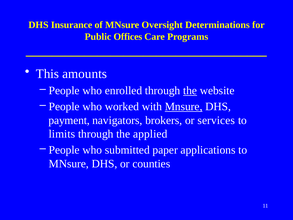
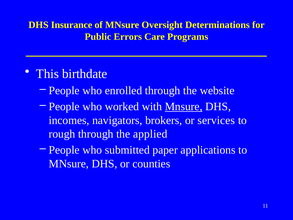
Offices: Offices -> Errors (128, 37)
amounts: amounts -> birthdate (85, 74)
the underline: present -> none (190, 90)
payment: payment -> incomes (69, 120)
limits: limits -> rough (62, 134)
